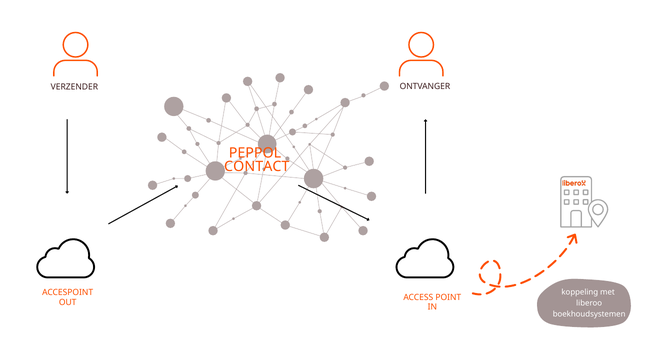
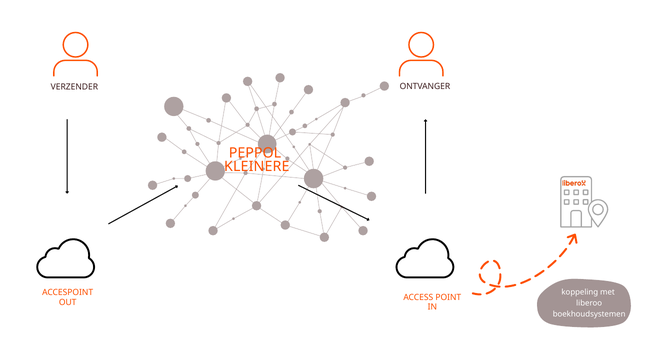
CONTACT: CONTACT -> KLEINERE (257, 166)
